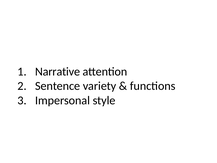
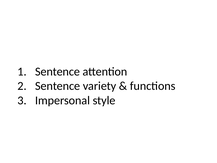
Narrative: Narrative -> Sentence (58, 71)
